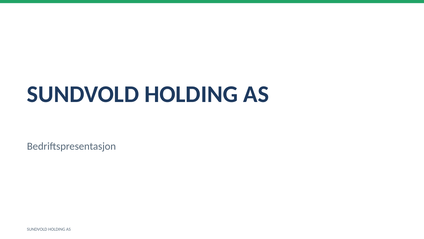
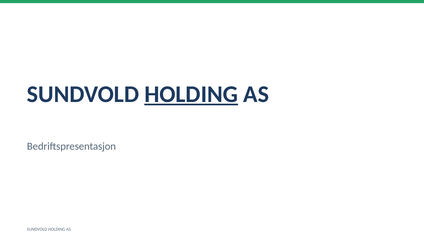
HOLDING underline: none -> present (191, 94)
